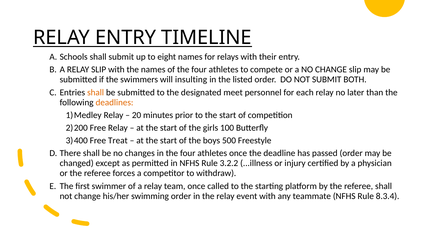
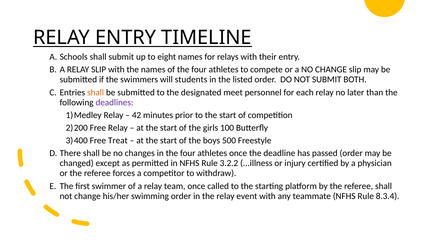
insulting: insulting -> students (191, 80)
deadlines colour: orange -> purple (114, 102)
20: 20 -> 42 (137, 115)
